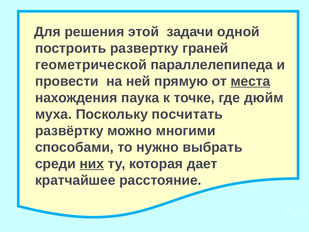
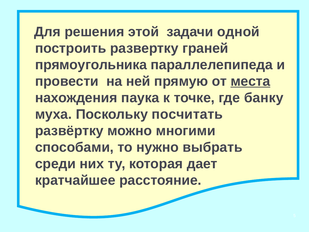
геометрической: геометрической -> прямоугольника (91, 65)
дюйм: дюйм -> банку (264, 98)
них underline: present -> none (92, 164)
